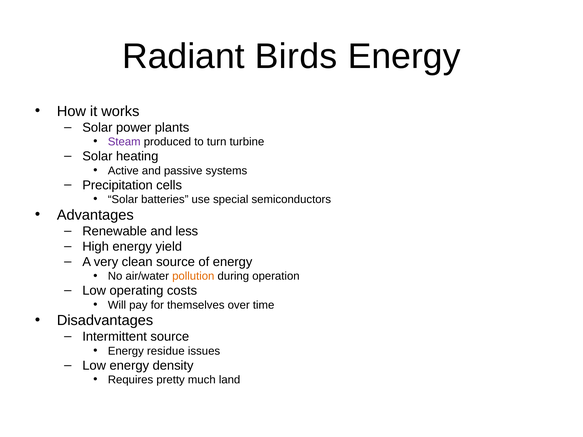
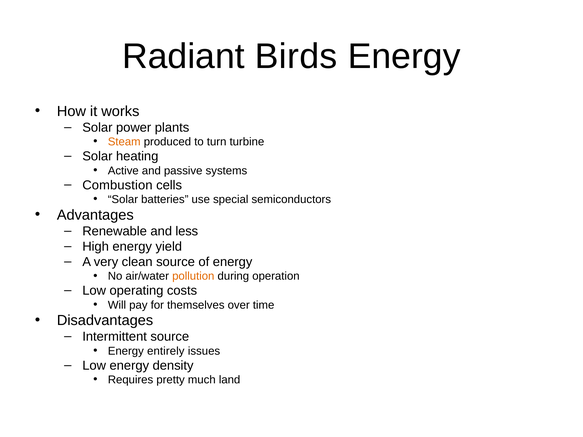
Steam colour: purple -> orange (124, 142)
Precipitation: Precipitation -> Combustion (117, 185)
residue: residue -> entirely (166, 351)
